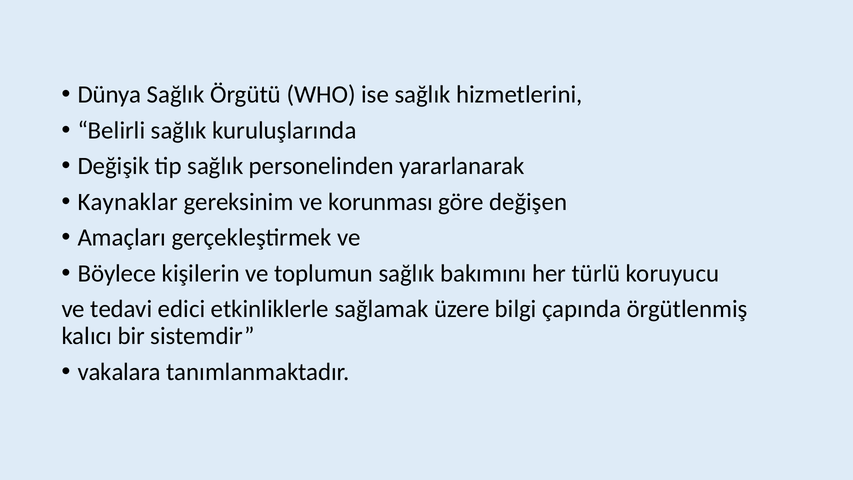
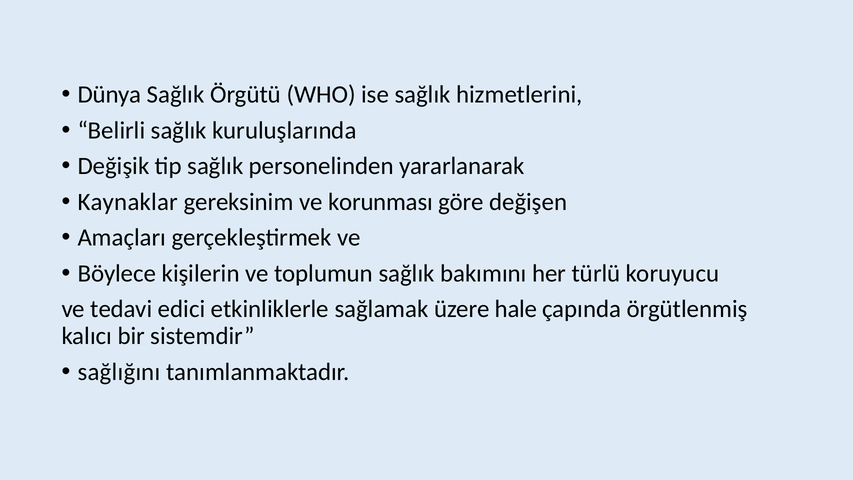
bilgi: bilgi -> hale (516, 309)
vakalara: vakalara -> sağlığını (119, 372)
